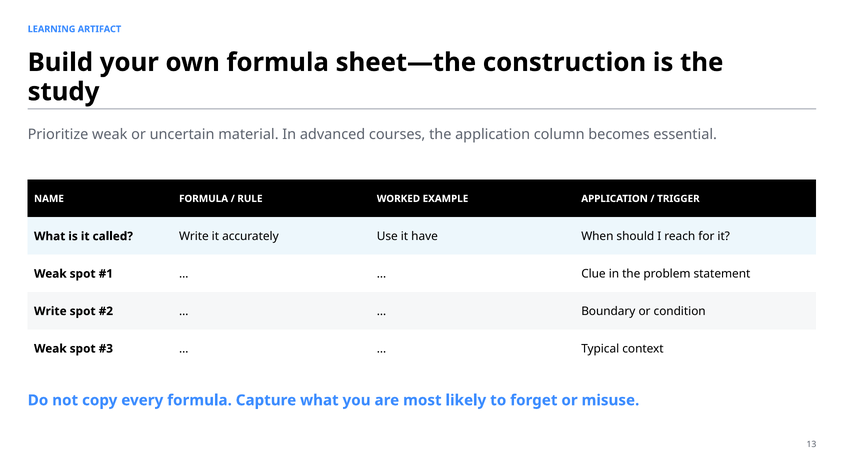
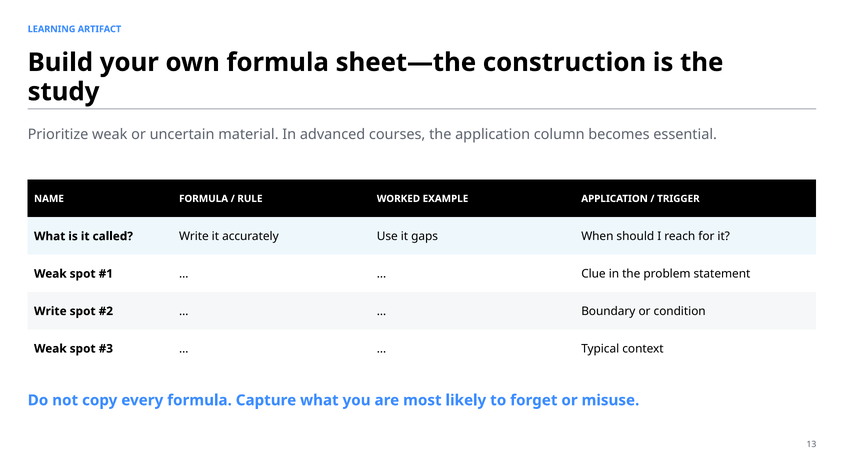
have: have -> gaps (425, 236)
